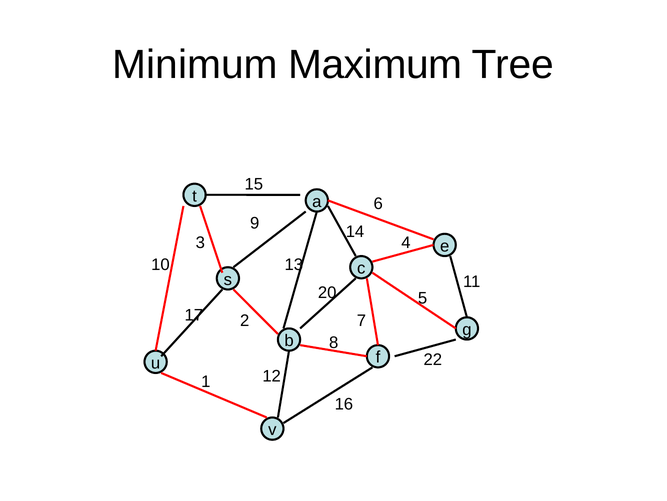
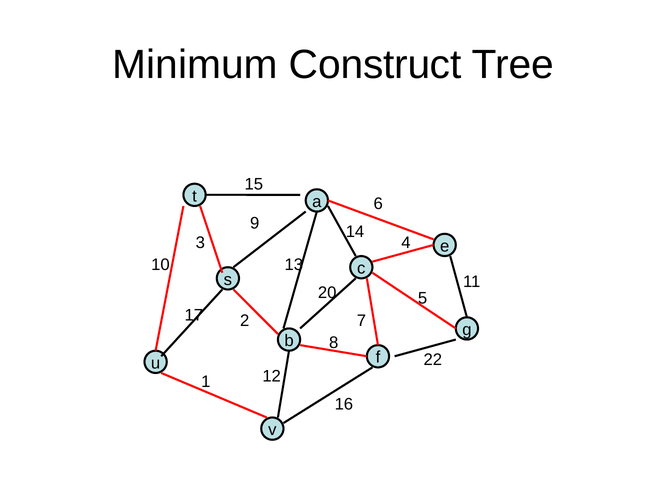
Maximum: Maximum -> Construct (375, 65)
